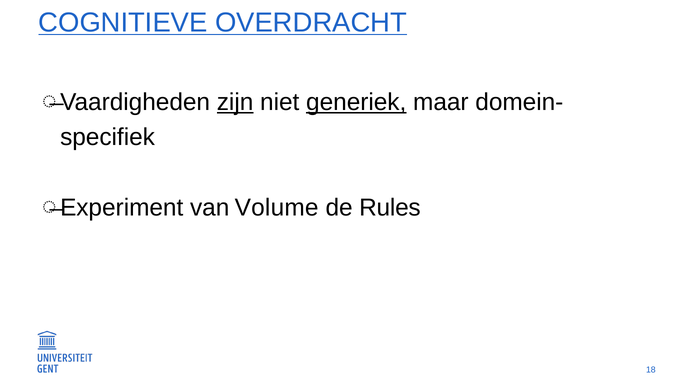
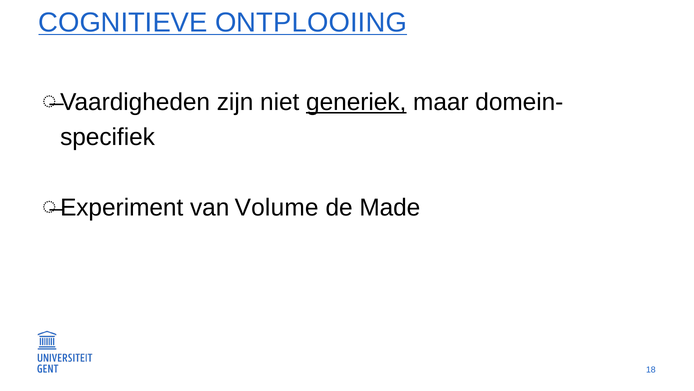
OVERDRACHT: OVERDRACHT -> ONTPLOOIING (311, 22)
zijn underline: present -> none (235, 102)
Rules: Rules -> Made (390, 207)
